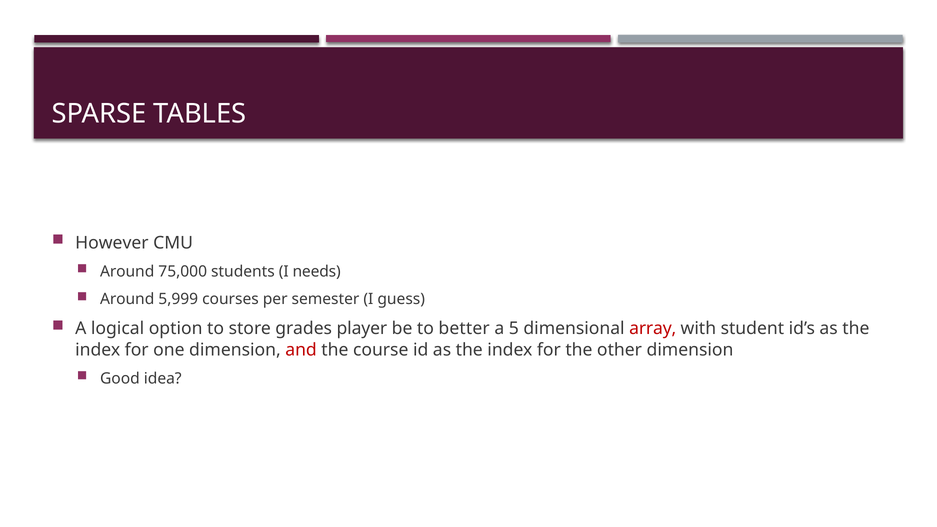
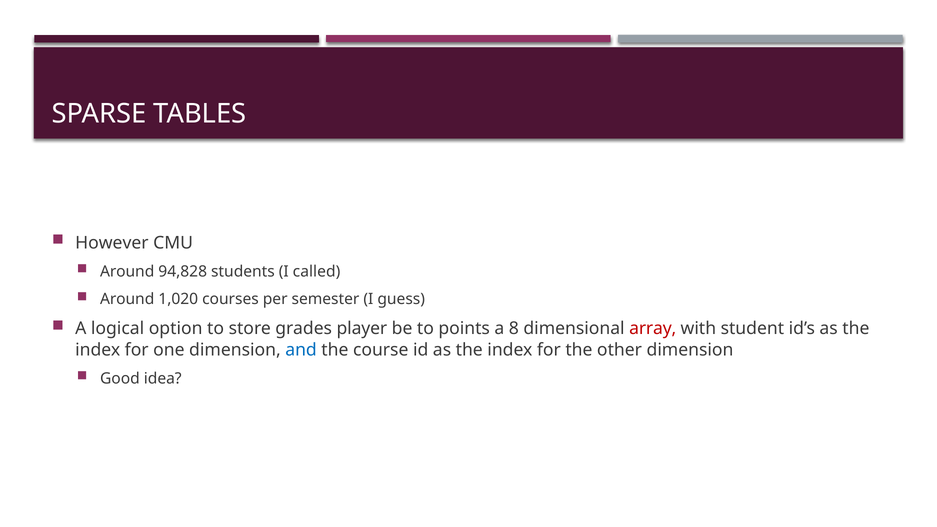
75,000: 75,000 -> 94,828 (183, 272)
needs: needs -> called (317, 272)
5,999: 5,999 -> 1,020 (178, 299)
better: better -> points (464, 329)
5: 5 -> 8 (514, 329)
and colour: red -> blue (301, 350)
